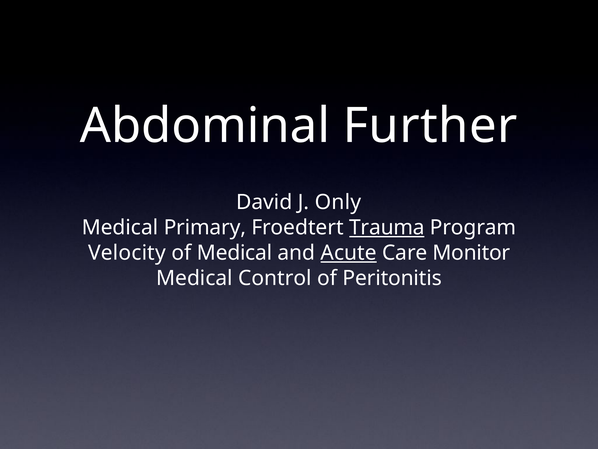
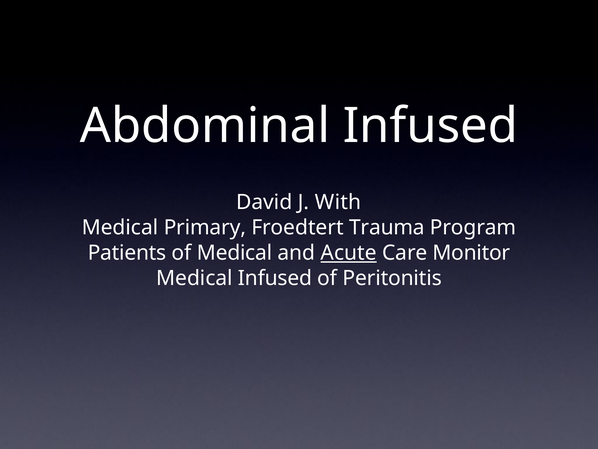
Abdominal Further: Further -> Infused (430, 126)
Only: Only -> With (338, 202)
Trauma underline: present -> none (387, 227)
Velocity: Velocity -> Patients (127, 253)
Medical Control: Control -> Infused (275, 278)
